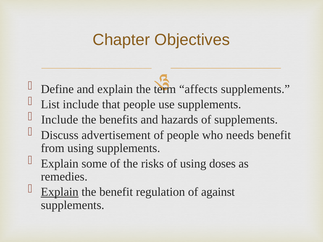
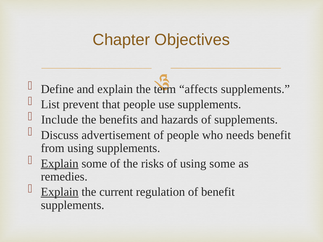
List include: include -> prevent (81, 105)
Explain underline: none -> present (60, 164)
using doses: doses -> some (222, 164)
the benefit: benefit -> current (116, 192)
of against: against -> benefit (218, 192)
